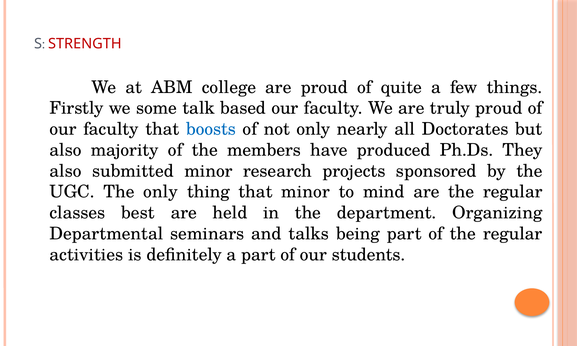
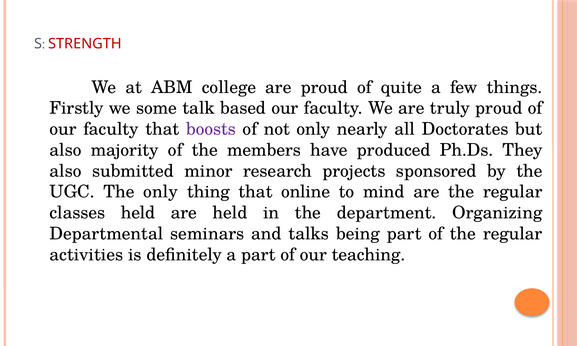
boosts colour: blue -> purple (211, 129)
that minor: minor -> online (306, 192)
classes best: best -> held (138, 213)
students: students -> teaching (369, 255)
